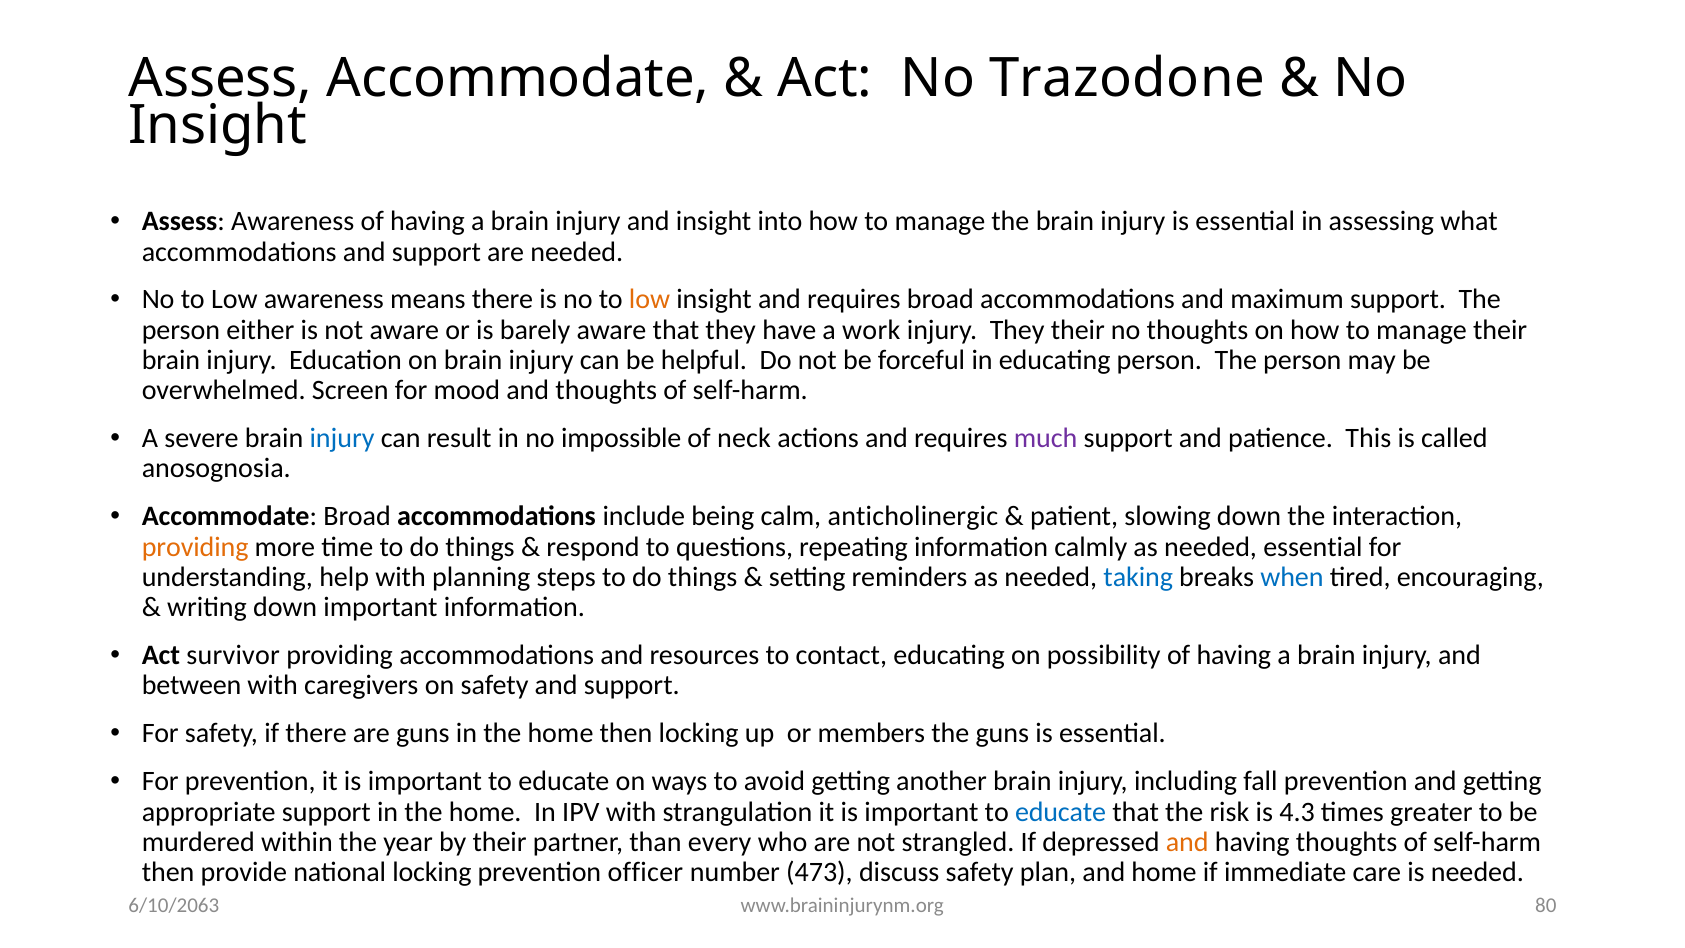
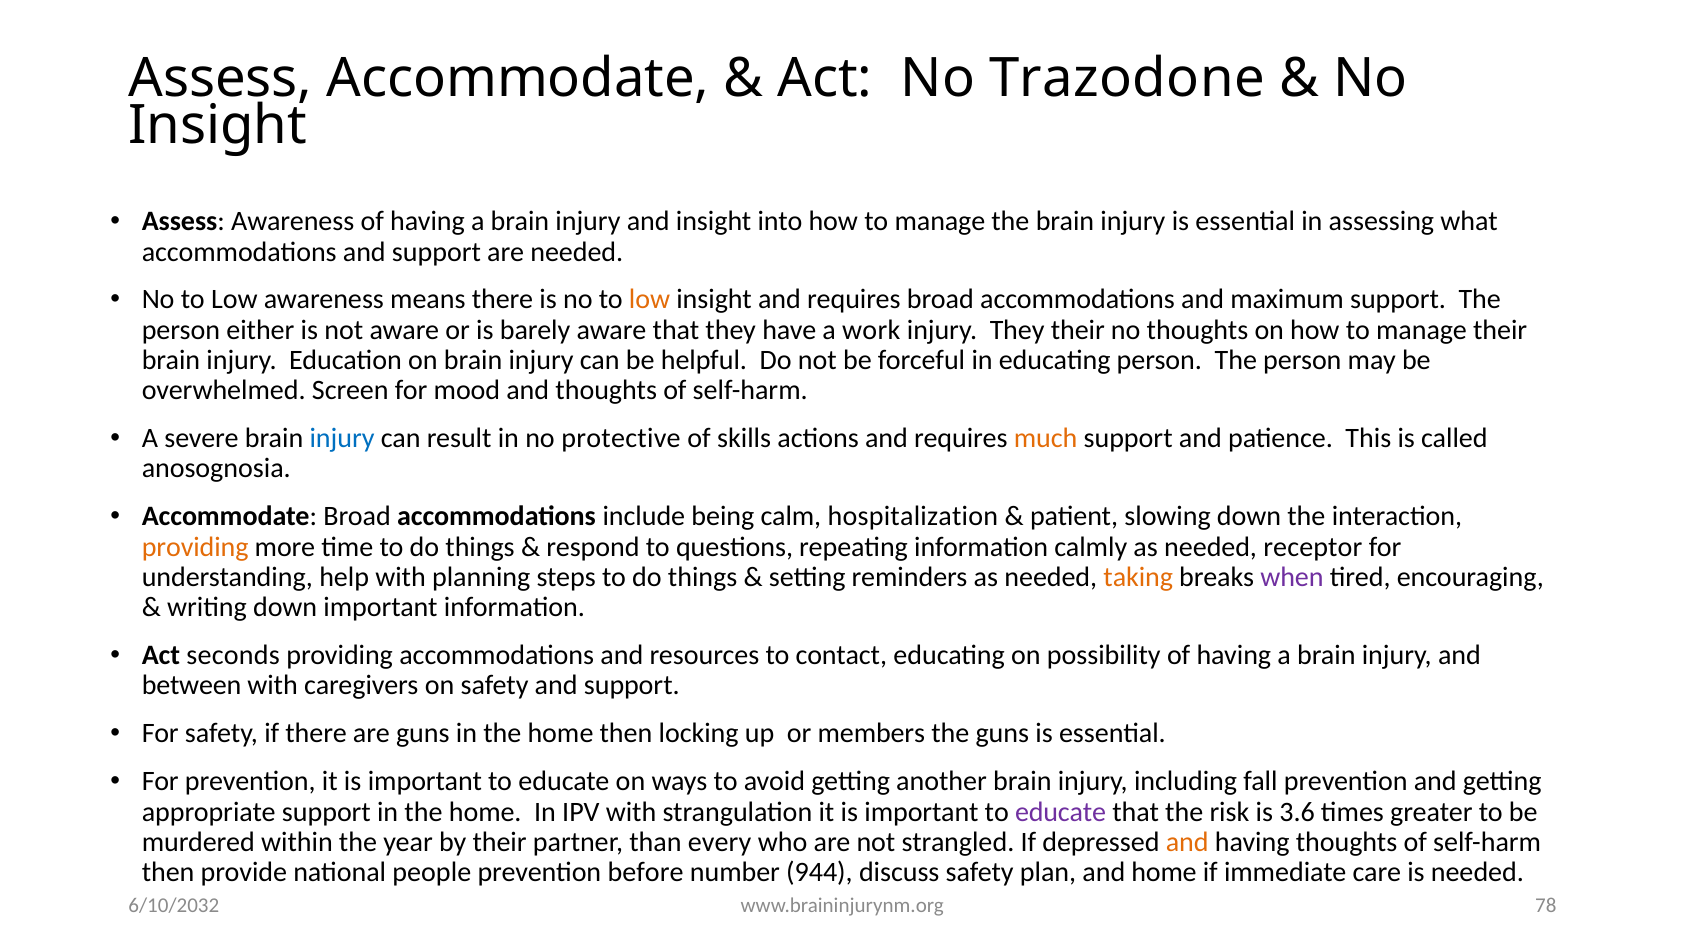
impossible: impossible -> protective (621, 438)
neck: neck -> skills (744, 438)
much colour: purple -> orange (1046, 438)
anticholinergic: anticholinergic -> hospitalization (913, 516)
needed essential: essential -> receptor (1313, 547)
taking colour: blue -> orange (1138, 577)
when colour: blue -> purple (1292, 577)
survivor: survivor -> seconds (233, 655)
educate colour: blue -> purple (1061, 812)
4.3: 4.3 -> 3.6 (1297, 812)
national locking: locking -> people (432, 872)
officer: officer -> before (646, 872)
473: 473 -> 944 (819, 872)
80: 80 -> 78 (1546, 905)
6/10/2063: 6/10/2063 -> 6/10/2032 (174, 905)
